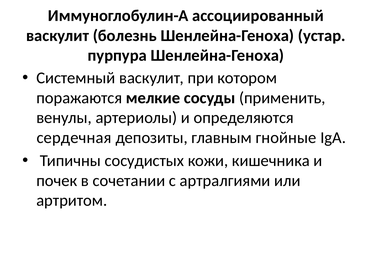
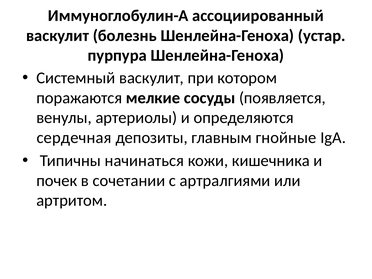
применить: применить -> появляется (282, 98)
сосудистых: сосудистых -> начинаться (144, 161)
